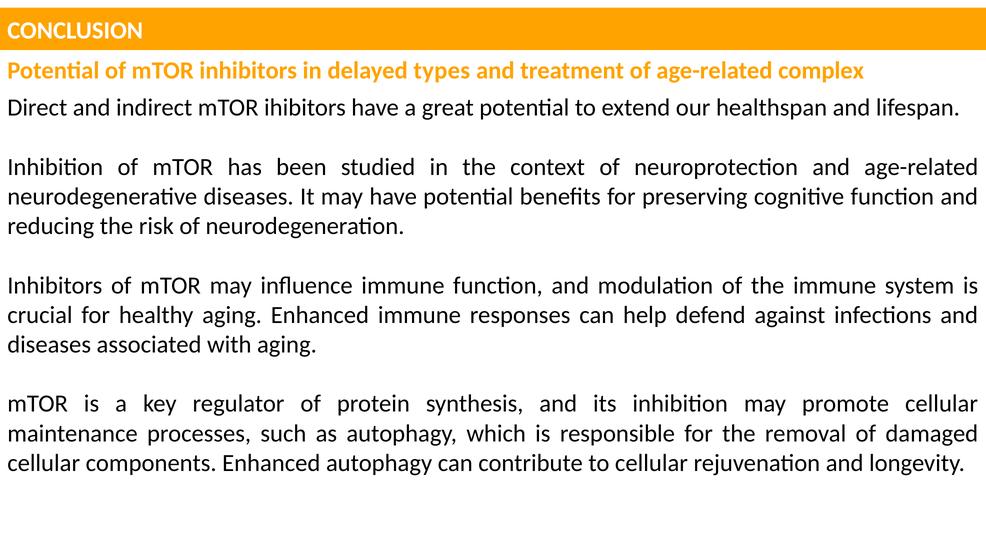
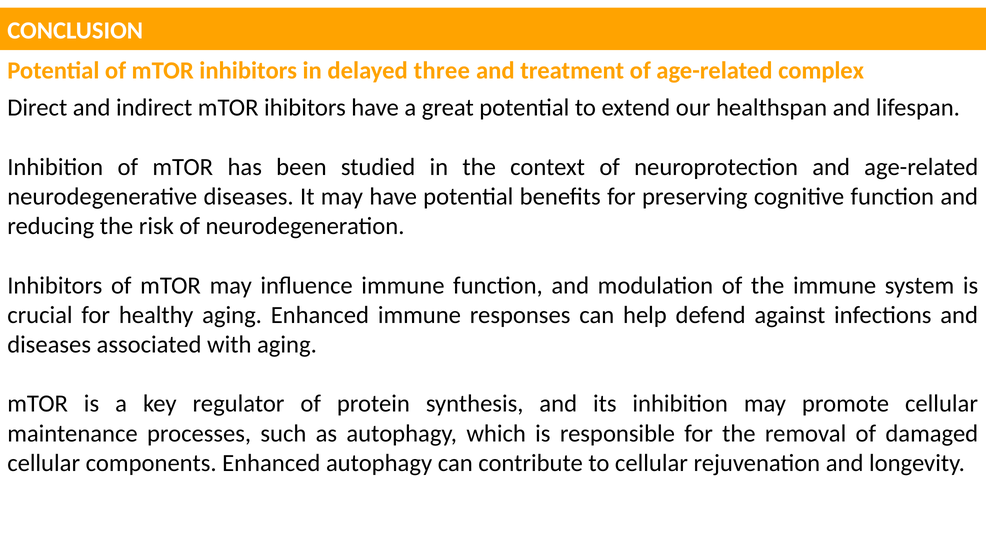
types: types -> three (442, 70)
